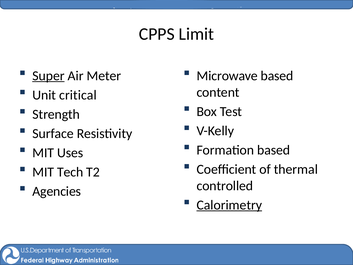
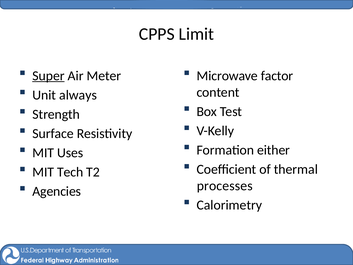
Microwave based: based -> factor (277, 76)
critical: critical -> always (78, 95)
Formation based: based -> either (274, 150)
controlled: controlled -> processes (225, 186)
Calorimetry underline: present -> none (229, 205)
